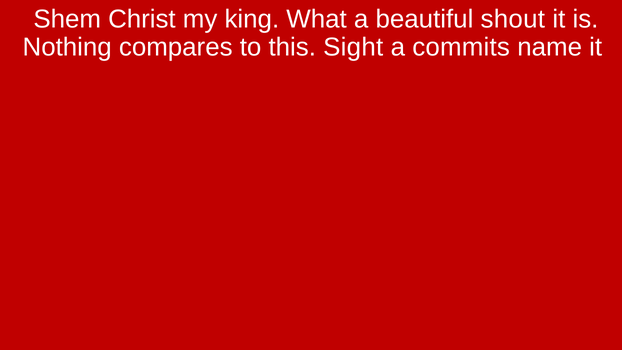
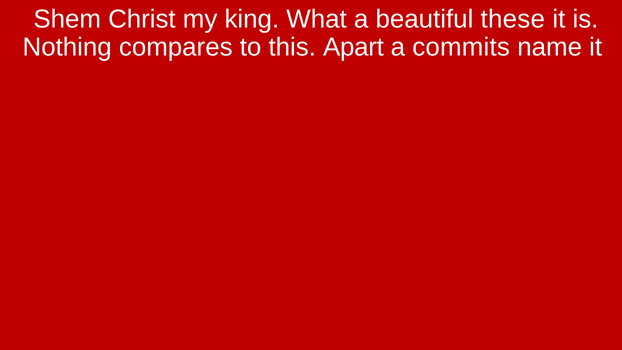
shout: shout -> these (513, 19)
Sight: Sight -> Apart (353, 47)
